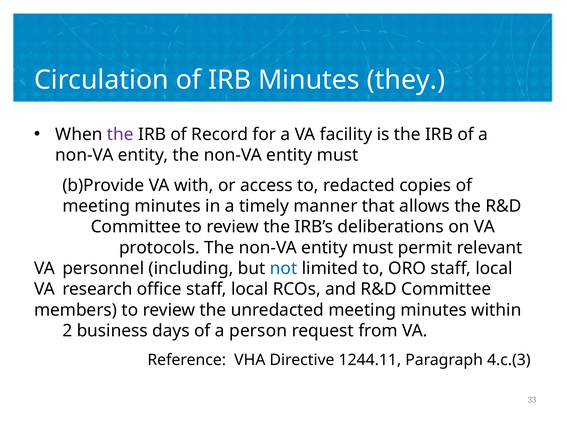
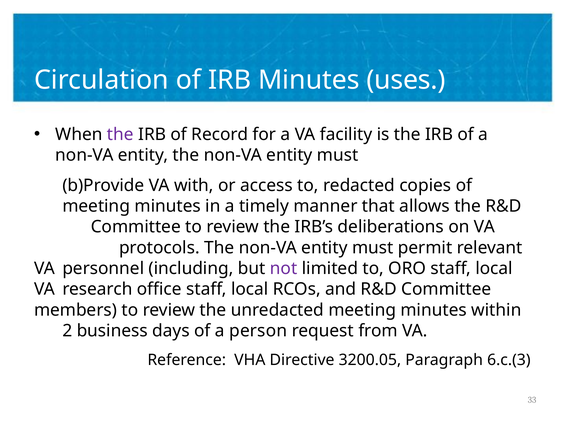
they: they -> uses (406, 80)
not colour: blue -> purple (284, 269)
1244.11: 1244.11 -> 3200.05 (370, 360)
4.c.(3: 4.c.(3 -> 6.c.(3 (509, 360)
